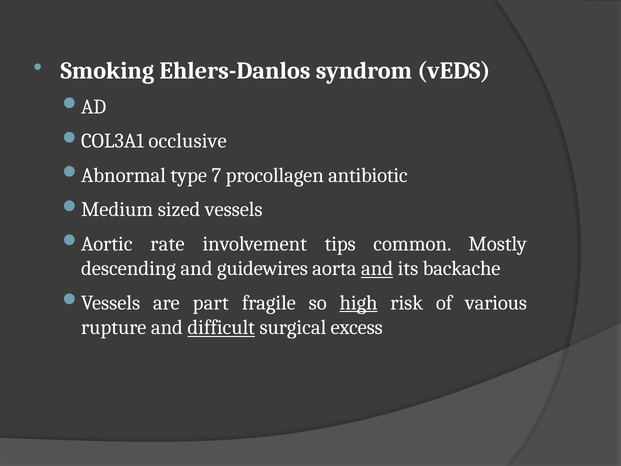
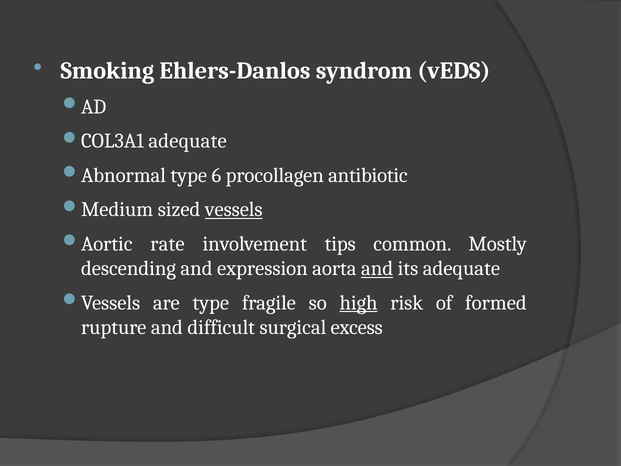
occlusive: occlusive -> adequate (188, 141)
7: 7 -> 6 (216, 175)
vessels underline: none -> present (234, 209)
guidewires: guidewires -> expression (262, 268)
its backache: backache -> adequate (461, 268)
are part: part -> type (211, 303)
various: various -> formed (496, 303)
difficult underline: present -> none (221, 327)
